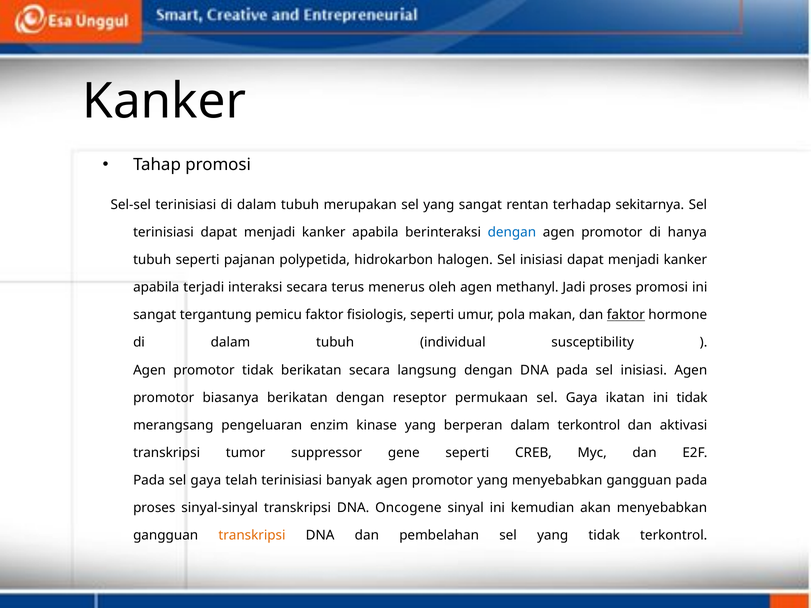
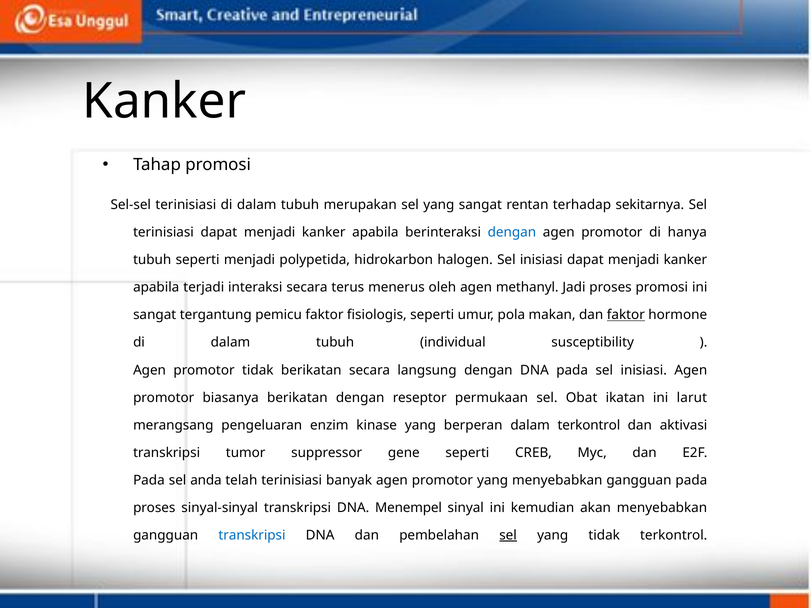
seperti pajanan: pajanan -> menjadi (249, 260)
permukaan sel Gaya: Gaya -> Obat (582, 398)
ini tidak: tidak -> larut (692, 398)
Pada sel gaya: gaya -> anda (206, 480)
Oncogene: Oncogene -> Menempel (408, 508)
transkripsi colour: orange -> blue (252, 536)
sel underline: none -> present (508, 536)
